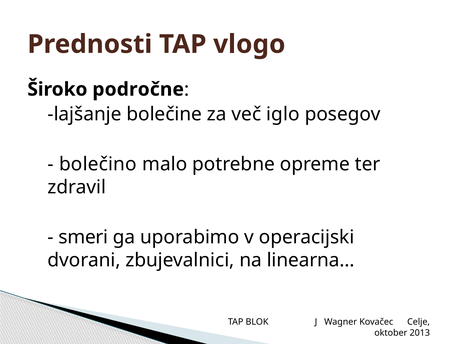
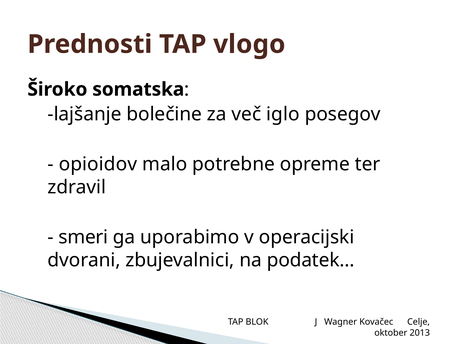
področne: področne -> somatska (138, 89)
bolečino: bolečino -> opioidov (98, 164)
linearna…: linearna… -> podatek… (311, 260)
